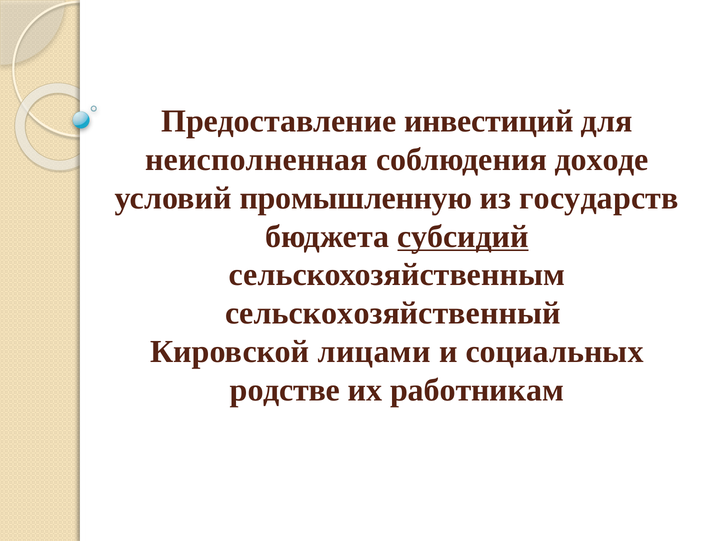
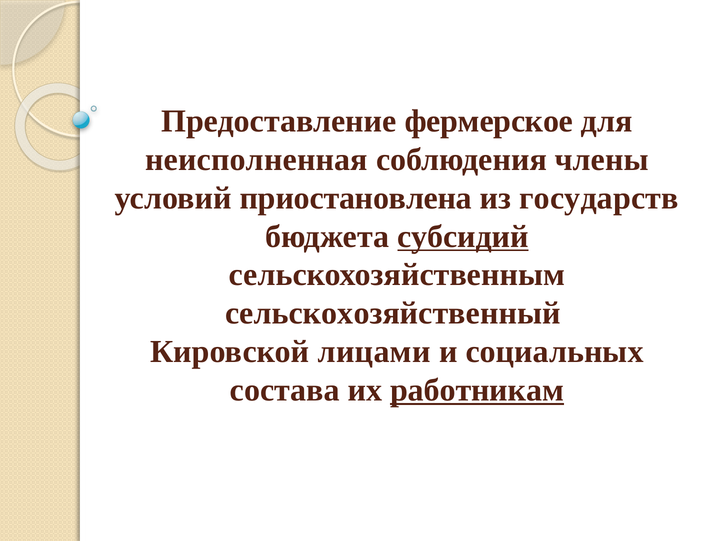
инвестиций: инвестиций -> фермерское (489, 121)
доходе: доходе -> члены (602, 159)
промышленную: промышленную -> приостановлена (356, 198)
родстве: родстве -> состава (285, 390)
работникам underline: none -> present (477, 390)
